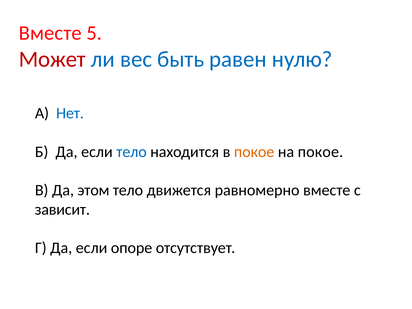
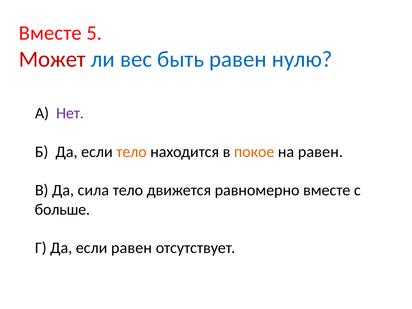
Нет colour: blue -> purple (70, 113)
тело colour: blue -> orange (132, 152)
на покое: покое -> равен (320, 152)
этом: этом -> сила (93, 190)
зависит: зависит -> больше (62, 209)
если опоре: опоре -> равен (131, 248)
